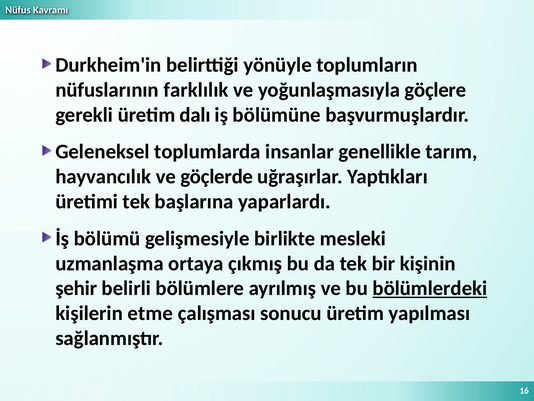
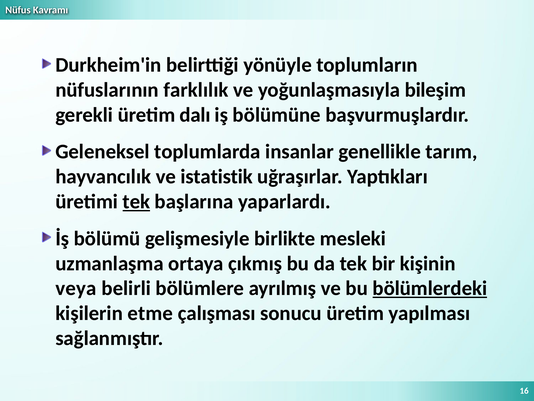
göçlere: göçlere -> bileşim (435, 90)
göçlerde: göçlerde -> istatistik (217, 176)
tek underline: none -> present (136, 201)
şehir: şehir -> veya (76, 288)
